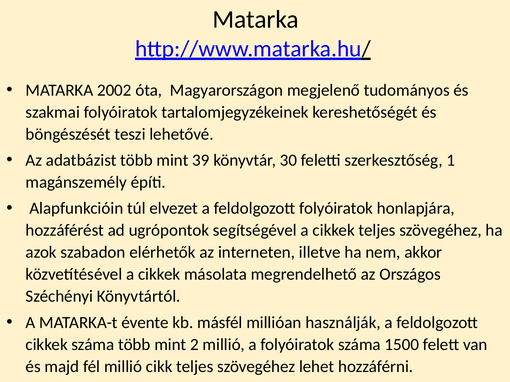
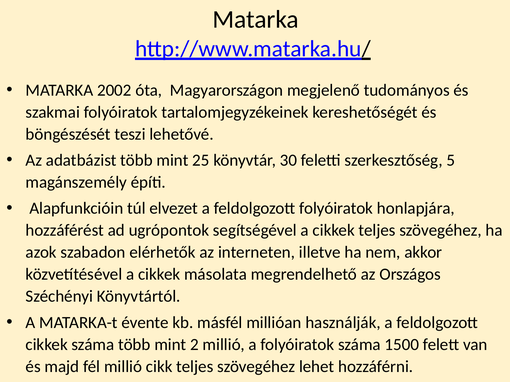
39: 39 -> 25 (201, 160)
1: 1 -> 5 (451, 160)
